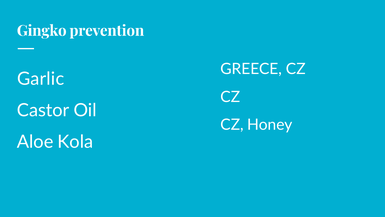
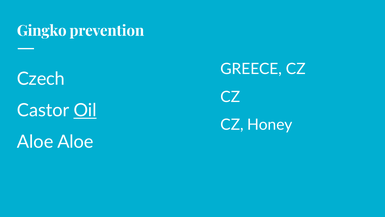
Garlic: Garlic -> Czech (41, 79)
Oil underline: none -> present (85, 110)
Aloe Kola: Kola -> Aloe (75, 142)
